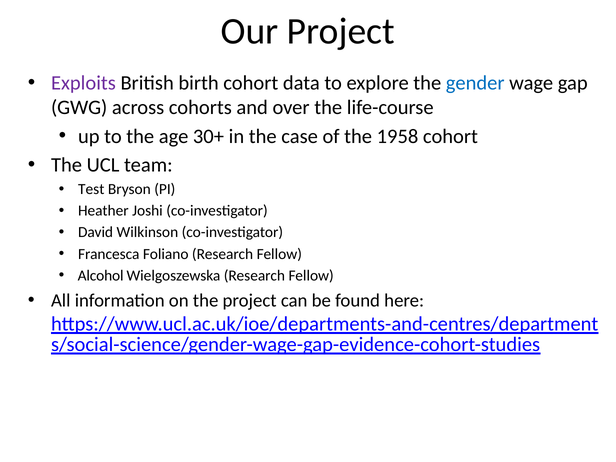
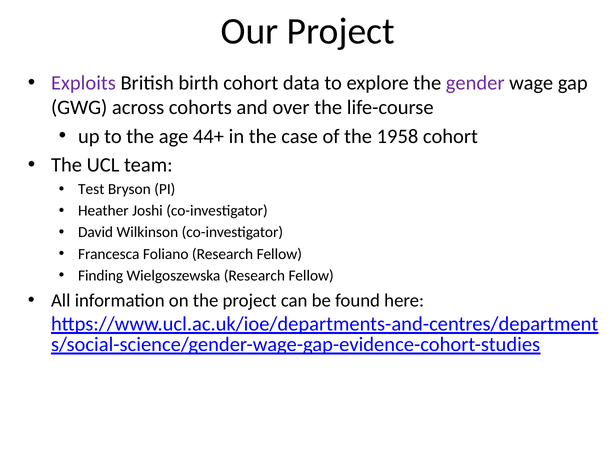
gender colour: blue -> purple (475, 83)
30+: 30+ -> 44+ (208, 136)
Alcohol: Alcohol -> Finding (101, 276)
